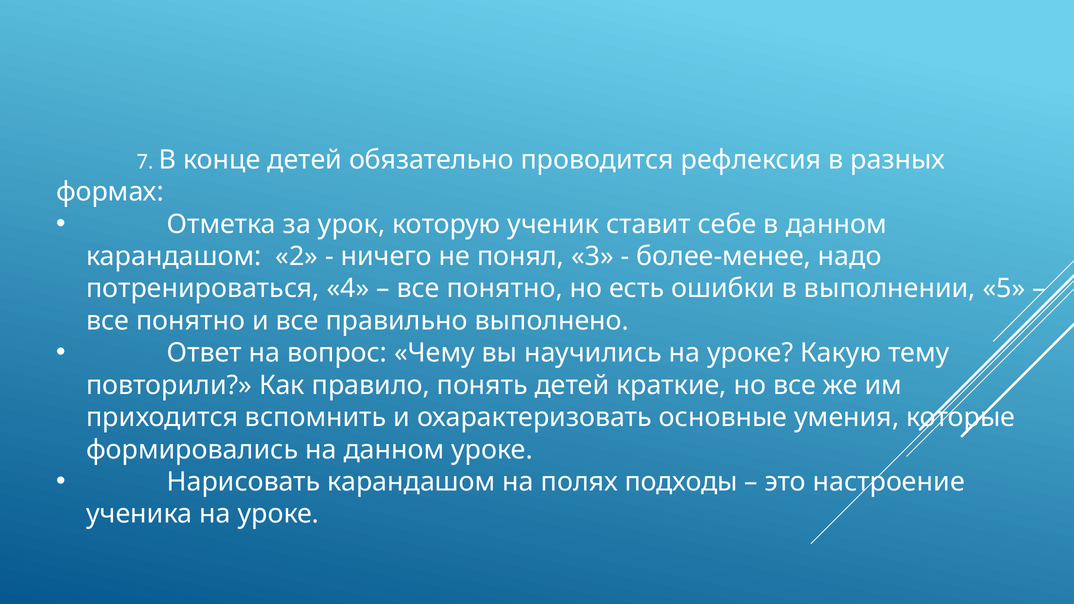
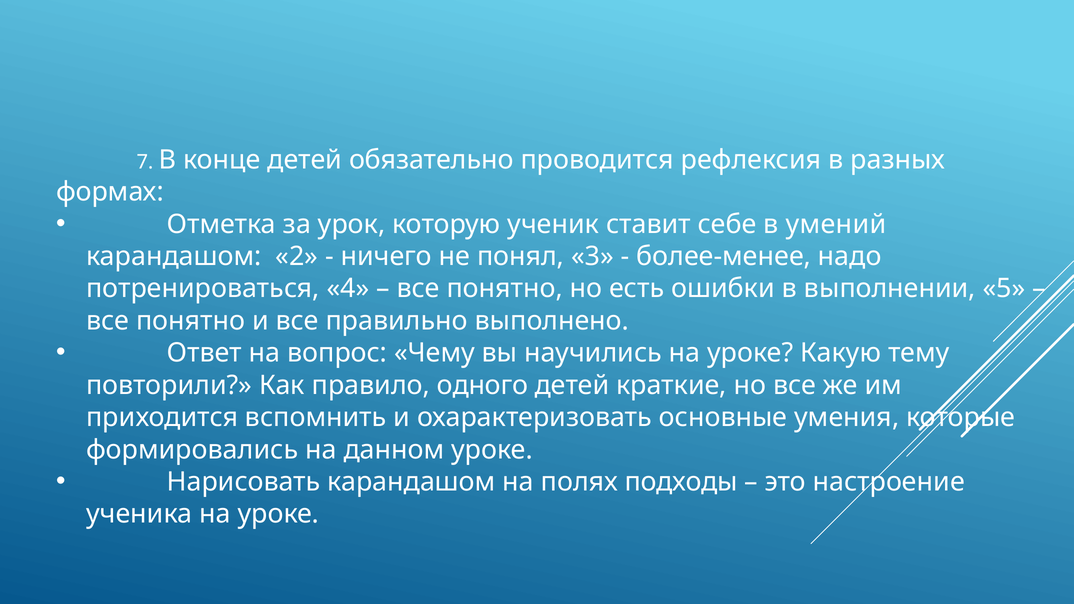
в данном: данном -> умений (836, 224)
понять: понять -> одного (482, 385)
